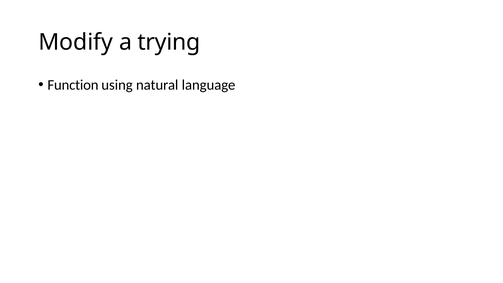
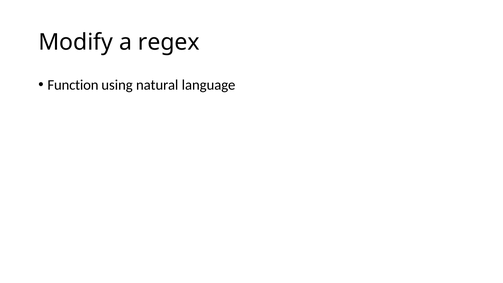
trying: trying -> regex (169, 42)
